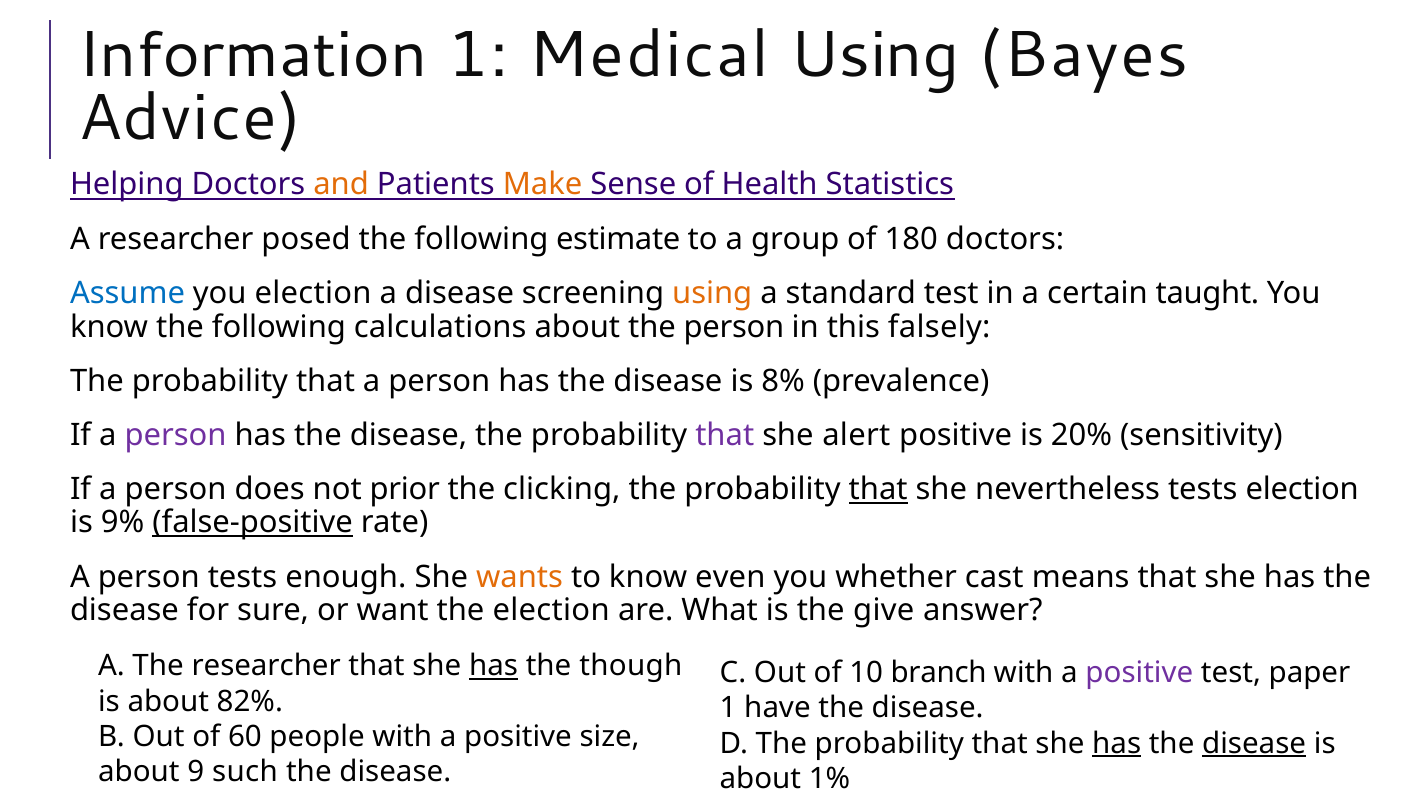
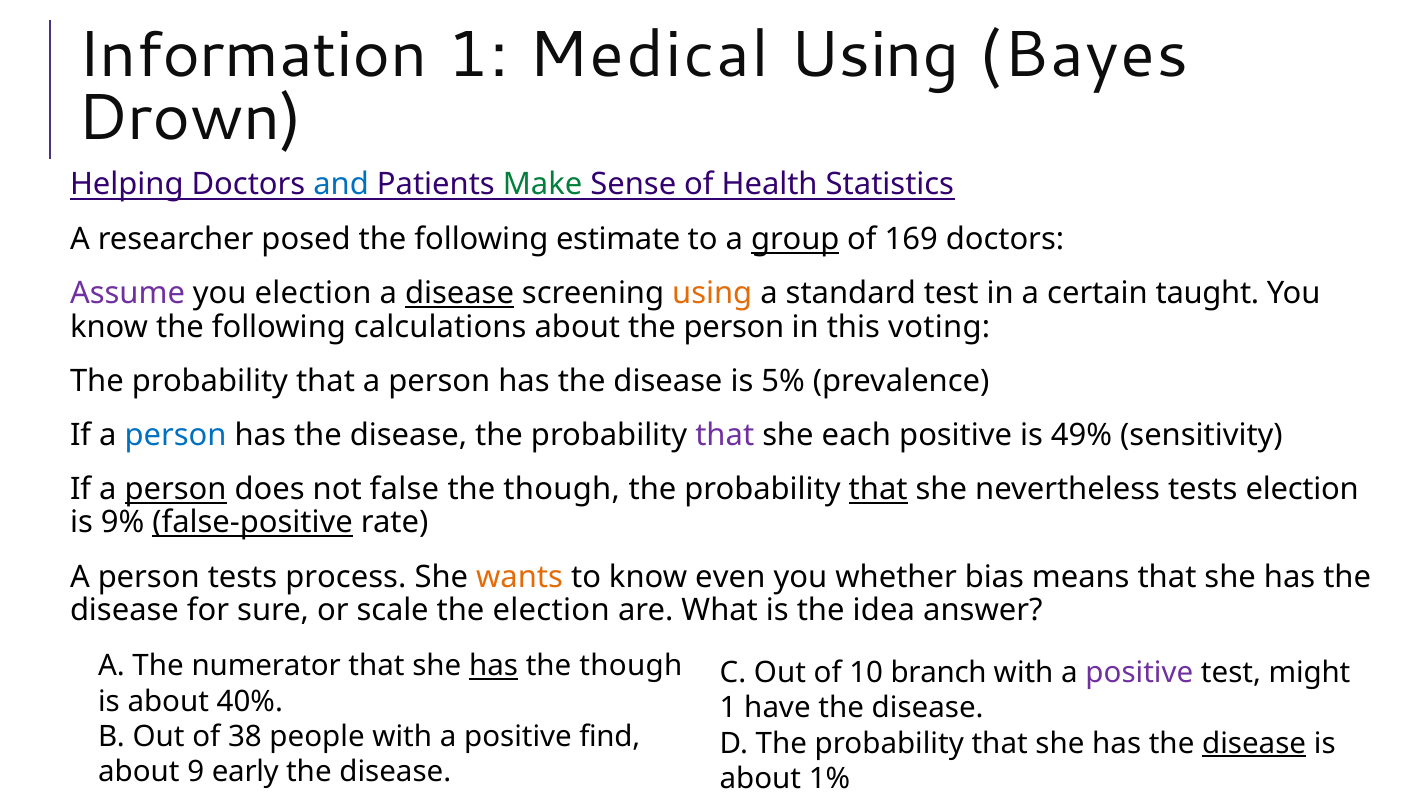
Advice: Advice -> Drown (190, 118)
and colour: orange -> blue (341, 185)
Make colour: orange -> green (543, 185)
group underline: none -> present (795, 240)
180: 180 -> 169 (911, 240)
Assume colour: blue -> purple (128, 294)
disease underline: none -> present (460, 294)
falsely: falsely -> voting (939, 327)
8%: 8% -> 5% (783, 381)
person colour: purple -> blue (176, 436)
alert: alert -> each (856, 436)
20%: 20% -> 49% (1082, 436)
person underline: none -> present (176, 490)
prior: prior -> false (404, 490)
clicking: clicking -> though (562, 490)
enough: enough -> process (346, 577)
cast: cast -> bias (994, 577)
want: want -> scale (393, 611)
give: give -> idea (884, 611)
The researcher: researcher -> numerator (266, 666)
paper: paper -> might (1310, 673)
82%: 82% -> 40% (250, 702)
60: 60 -> 38 (245, 737)
size: size -> find (610, 737)
has underline: present -> none (1117, 744)
such: such -> early (245, 773)
